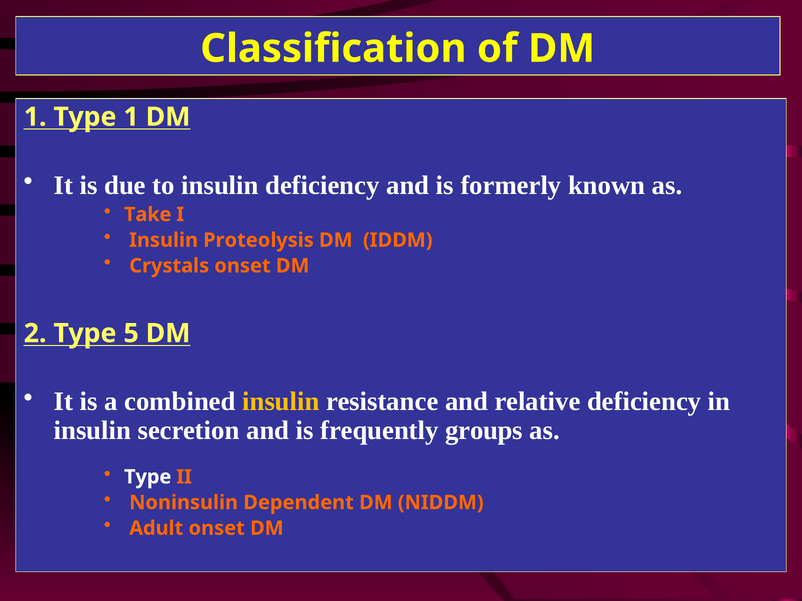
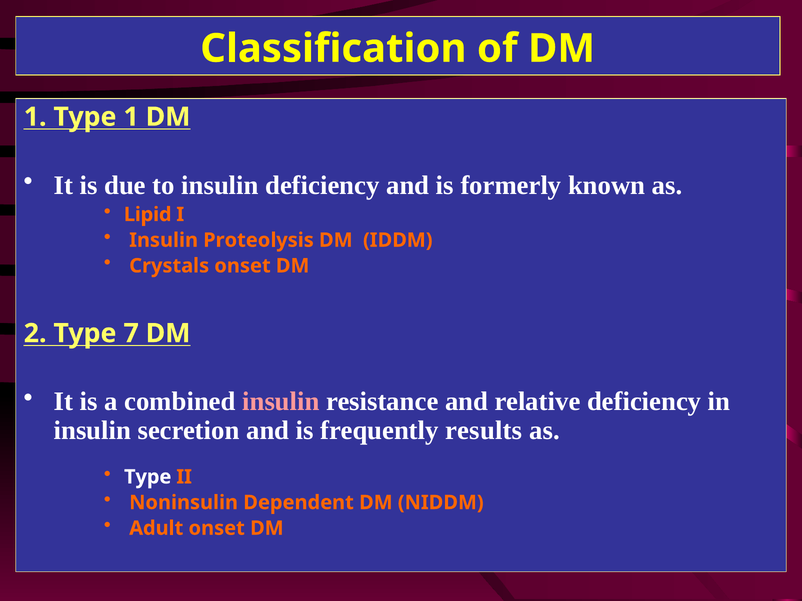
Take: Take -> Lipid (148, 215)
Type 5: 5 -> 7 (131, 334)
insulin colour: yellow -> pink (281, 402)
groups: groups -> results (484, 431)
